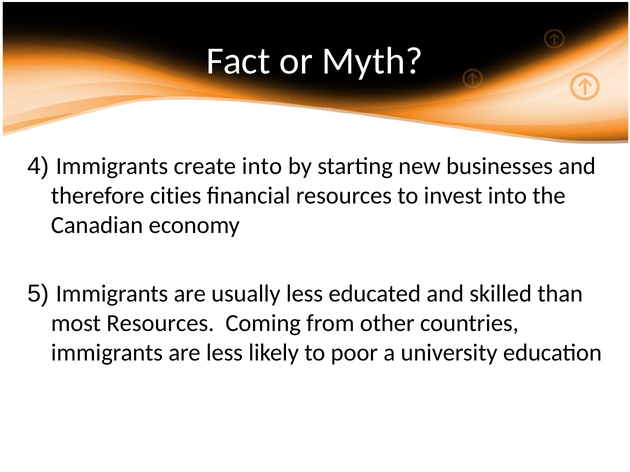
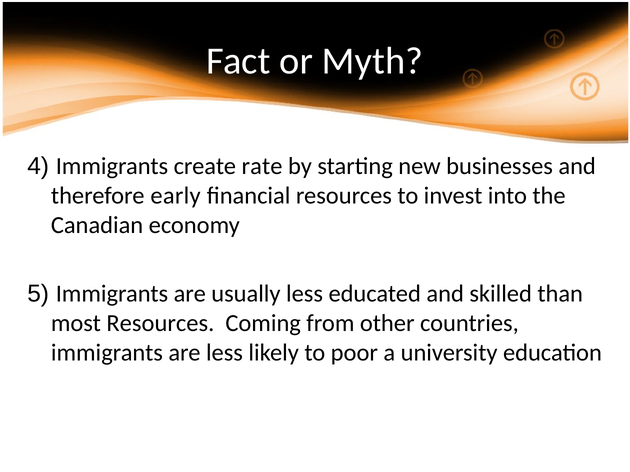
create into: into -> rate (262, 167)
cities: cities -> early (176, 196)
